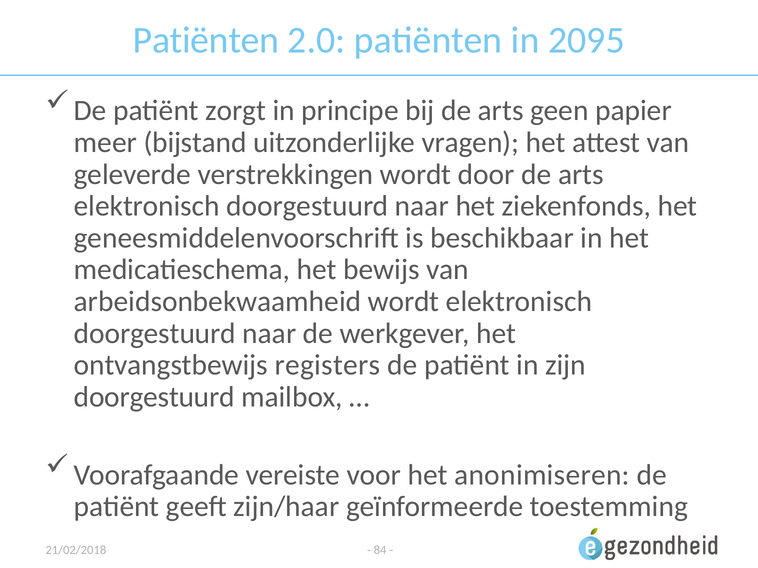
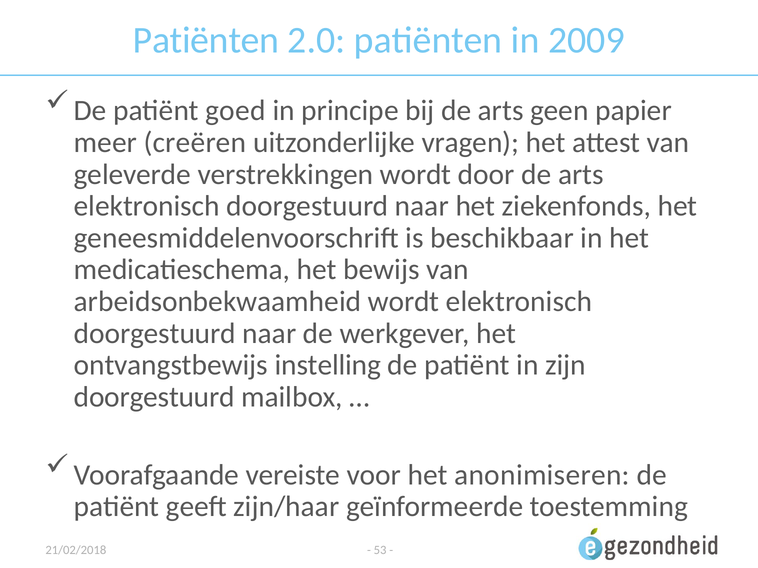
2095: 2095 -> 2009 (586, 40)
zorgt: zorgt -> goed (236, 111)
bijstand: bijstand -> creëren (195, 143)
registers: registers -> instelling (328, 366)
84: 84 -> 53 (380, 551)
